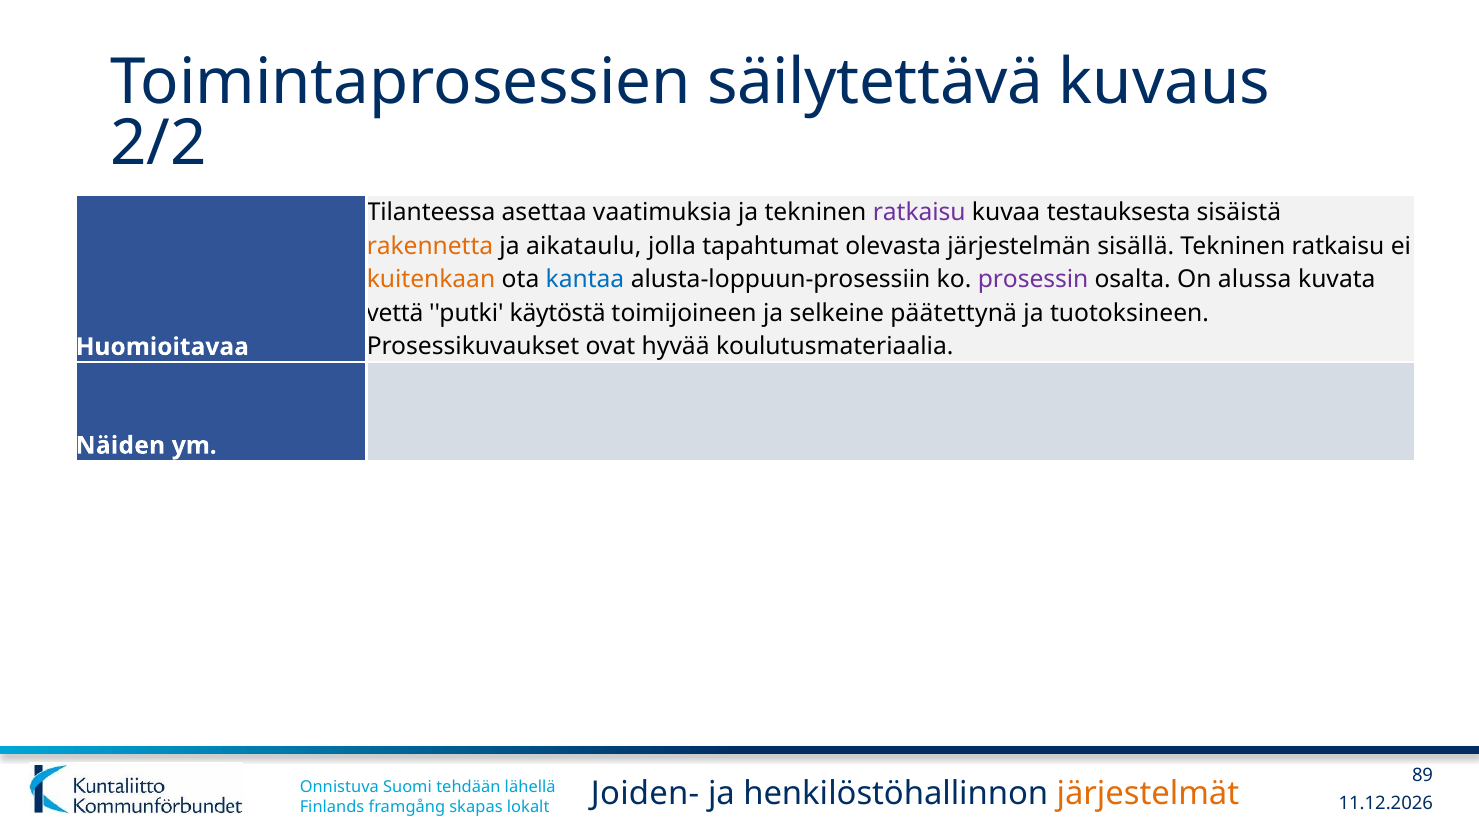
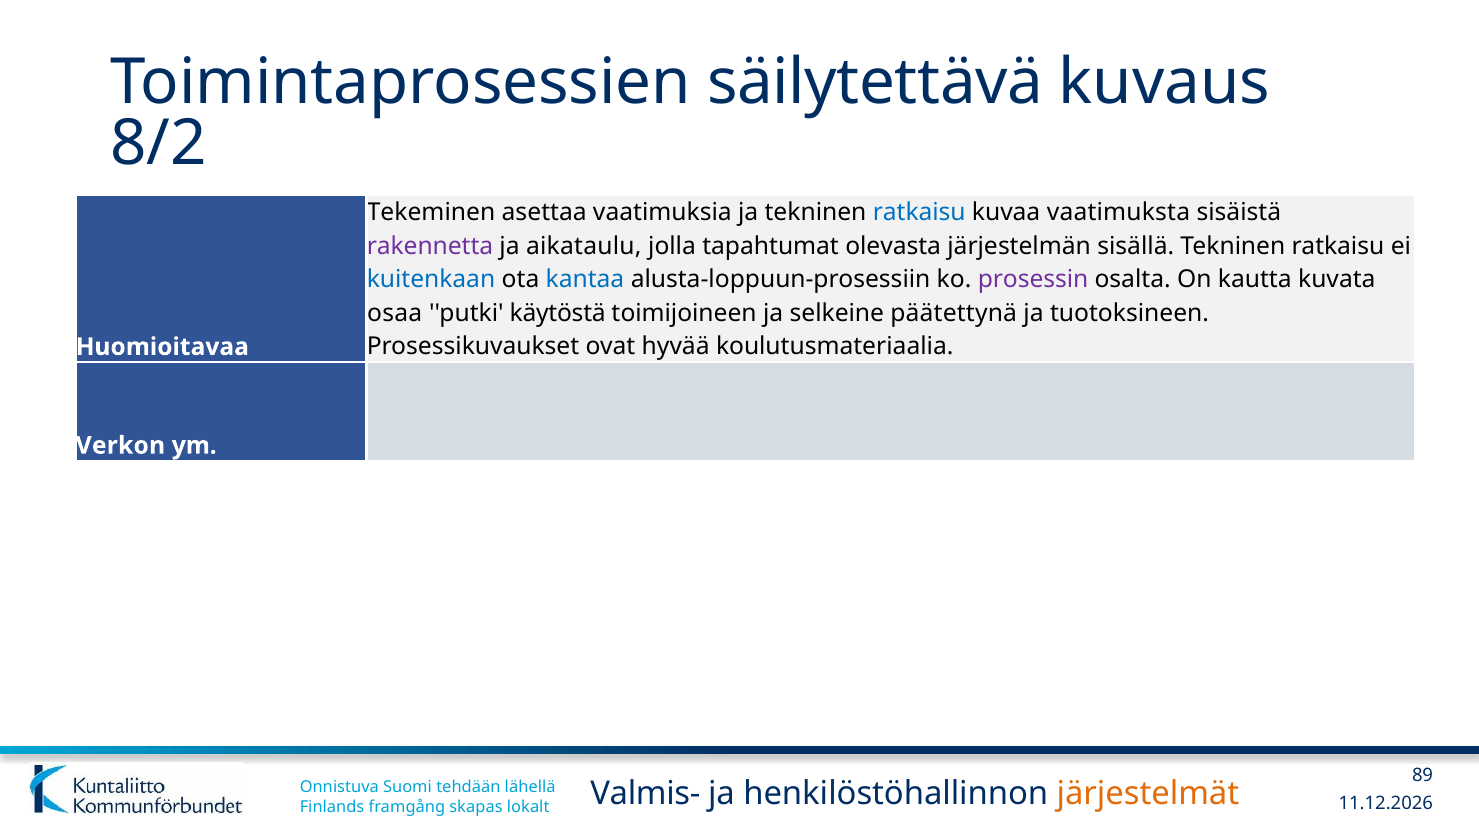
2/2: 2/2 -> 8/2 (158, 143)
Tilanteessa: Tilanteessa -> Tekeminen (431, 213)
ratkaisu colour: purple -> blue (919, 213)
testauksesta: testauksesta -> vaatimuksta (1118, 213)
rakennetta colour: orange -> purple (430, 246)
kuitenkaan colour: orange -> blue (431, 280)
alussa: alussa -> kautta (1255, 280)
vettä: vettä -> osaa (395, 313)
Näiden: Näiden -> Verkon (120, 446)
Joiden-: Joiden- -> Valmis- (645, 794)
